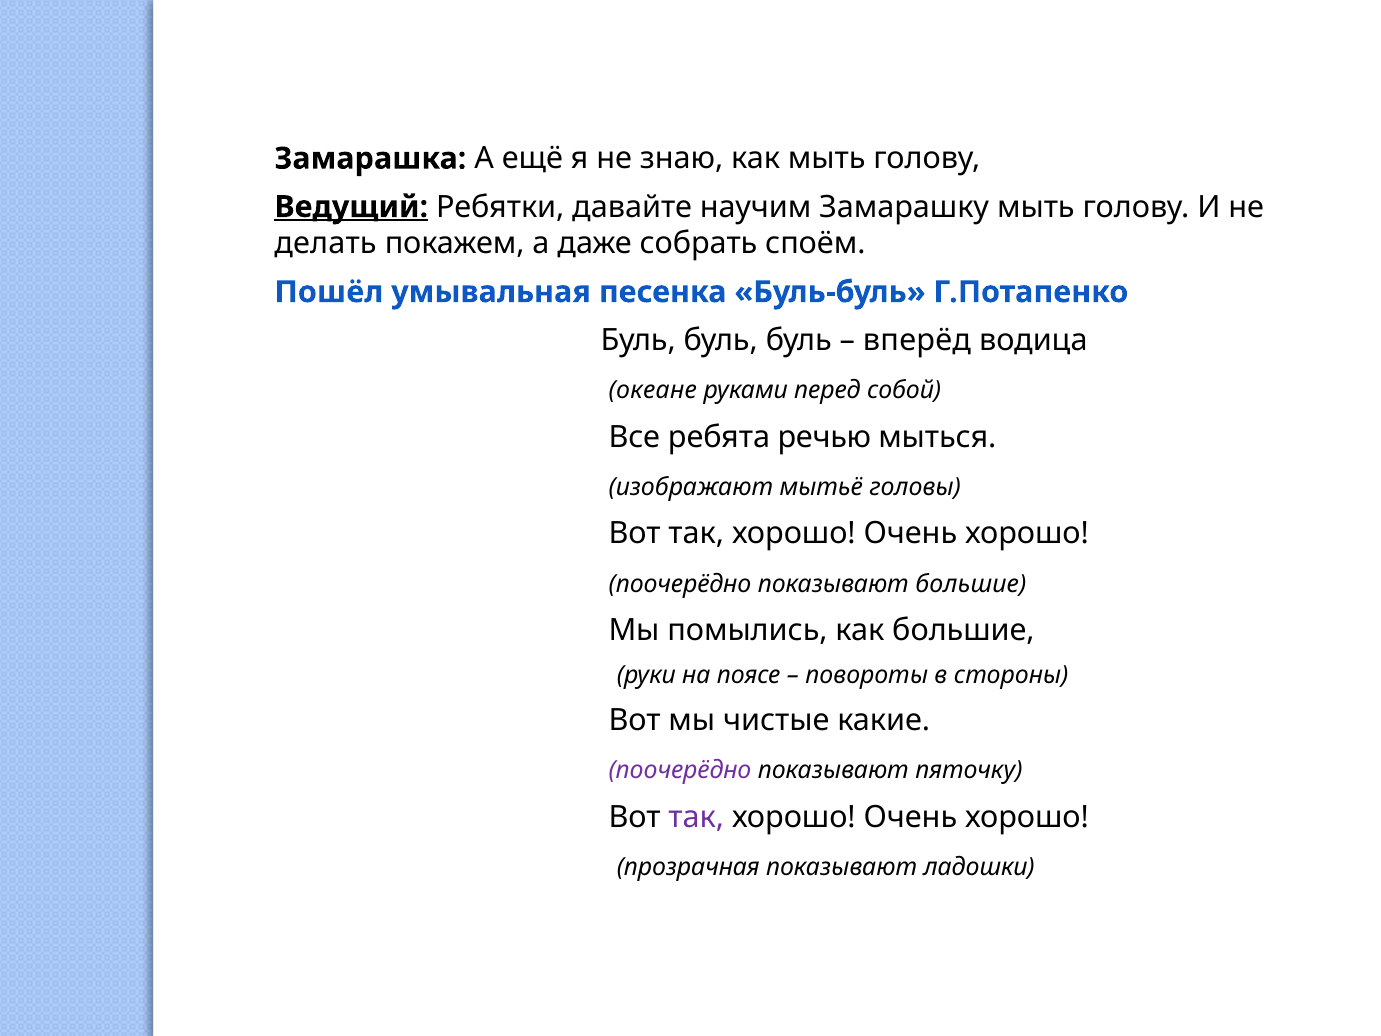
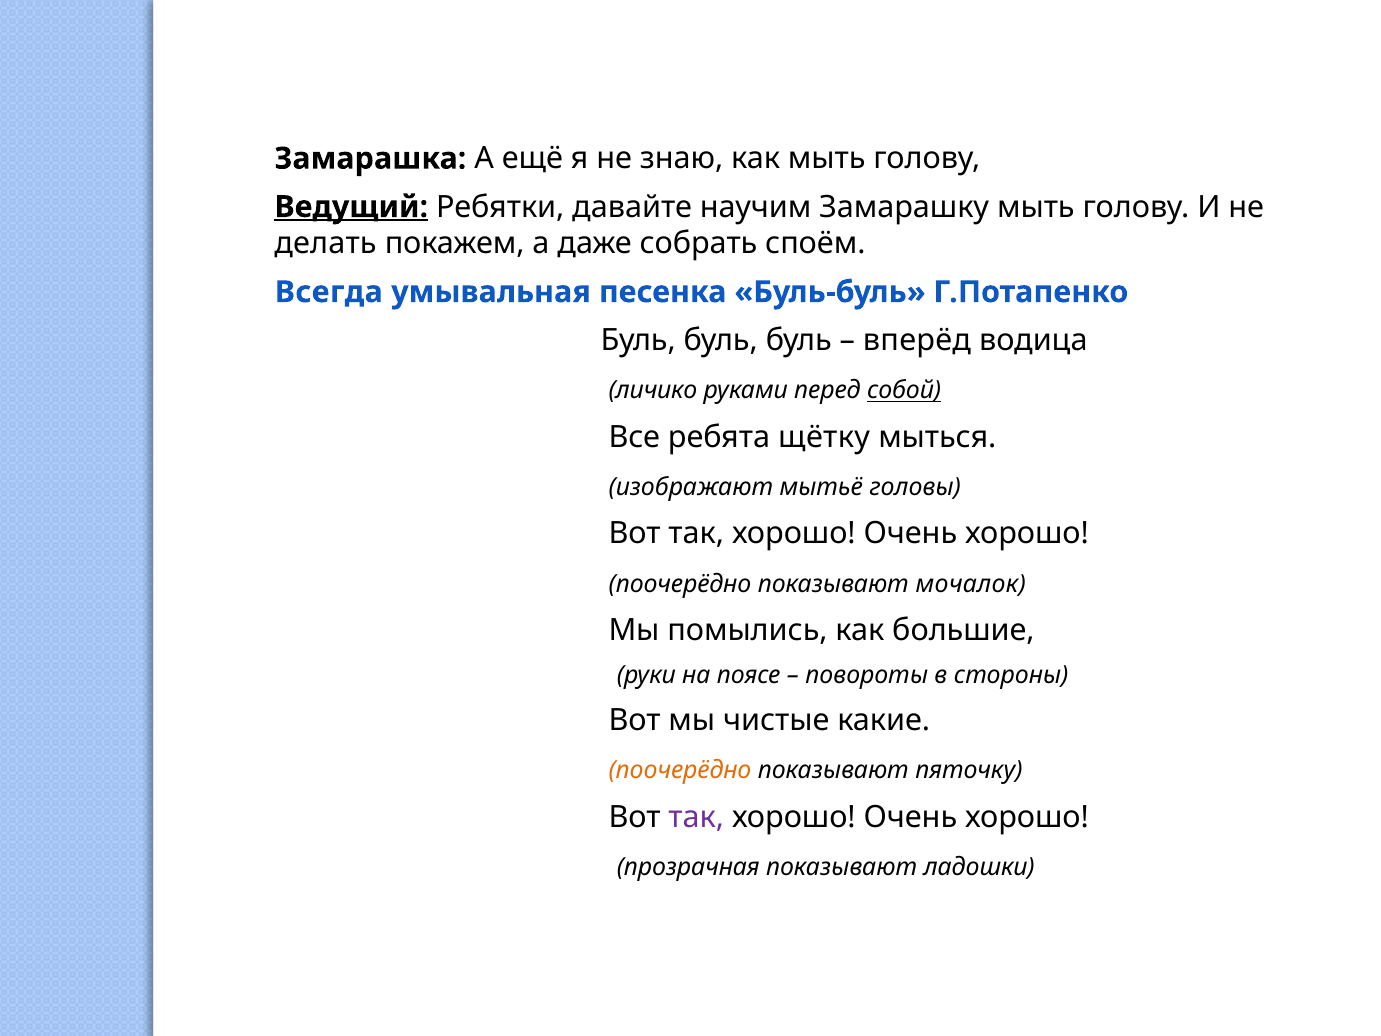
Пошёл: Пошёл -> Всегда (329, 292)
океане: океане -> личико (653, 391)
собой underline: none -> present (904, 391)
речью: речью -> щётку (824, 437)
показывают большие: большие -> мочалок (971, 584)
поочерёдно colour: purple -> orange (680, 770)
